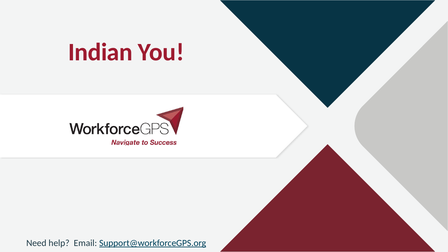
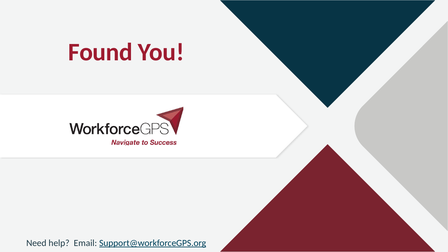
Indian: Indian -> Found (100, 52)
